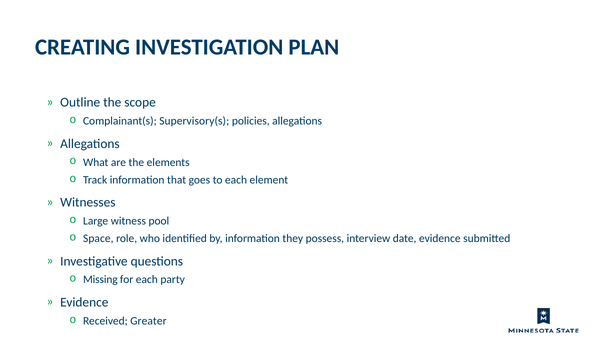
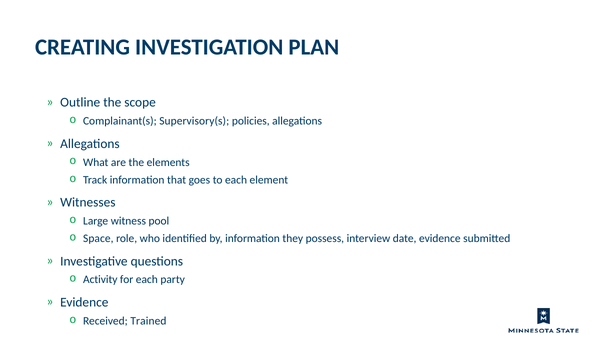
Missing: Missing -> Activity (100, 280)
Greater: Greater -> Trained (148, 321)
